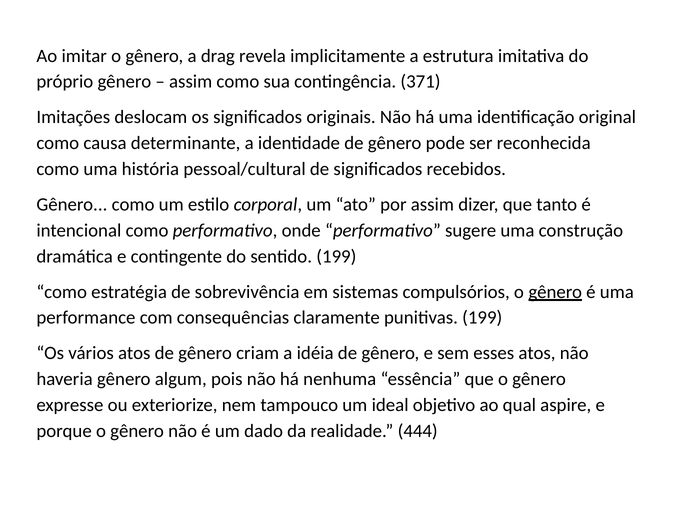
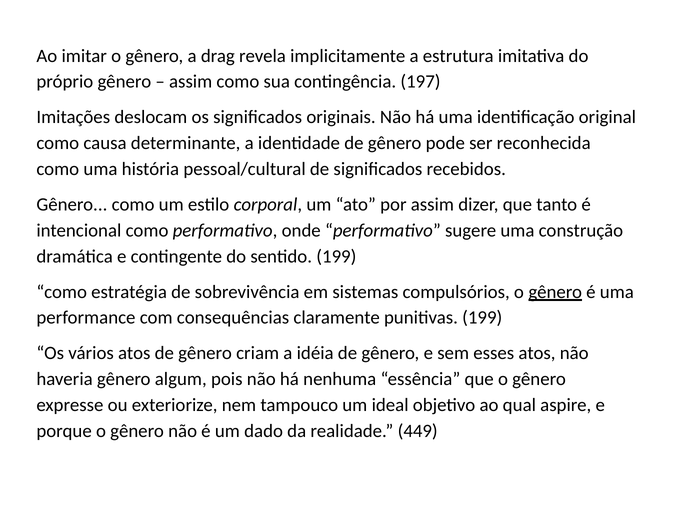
371: 371 -> 197 (421, 82)
444: 444 -> 449 (418, 432)
